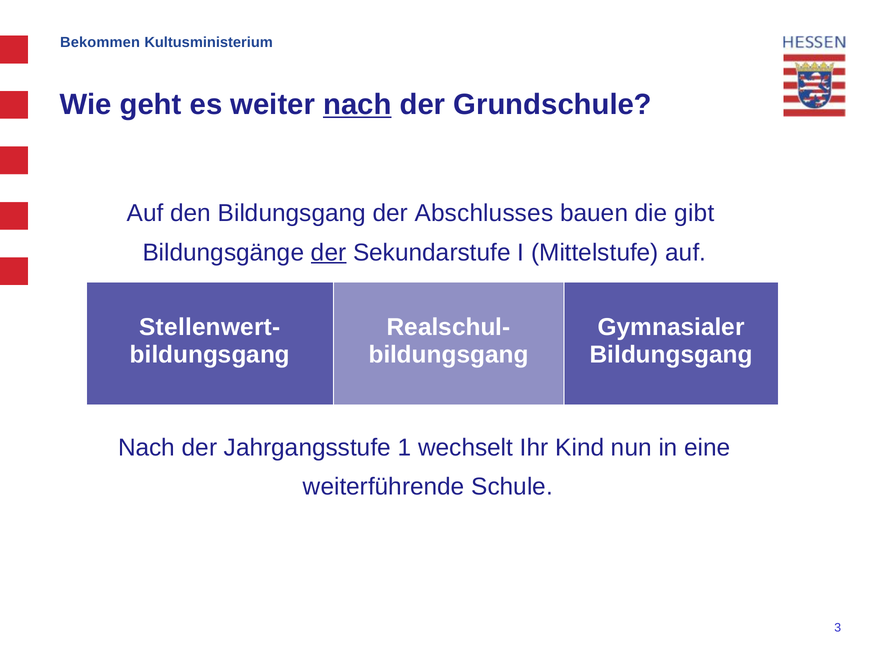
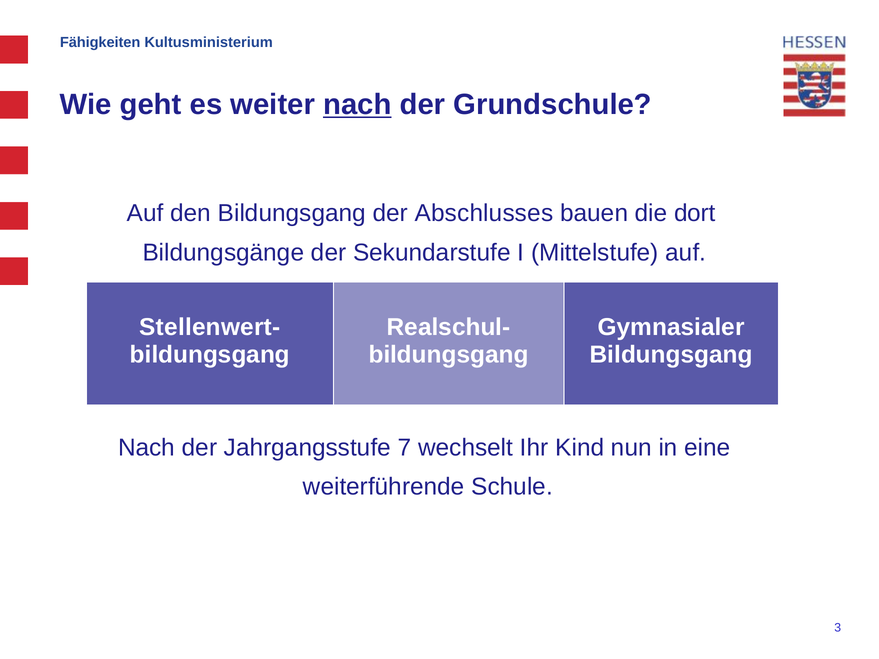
Bekommen: Bekommen -> Fähigkeiten (100, 42)
gibt: gibt -> dort (695, 213)
der underline: present -> none (329, 253)
1: 1 -> 7 (405, 448)
